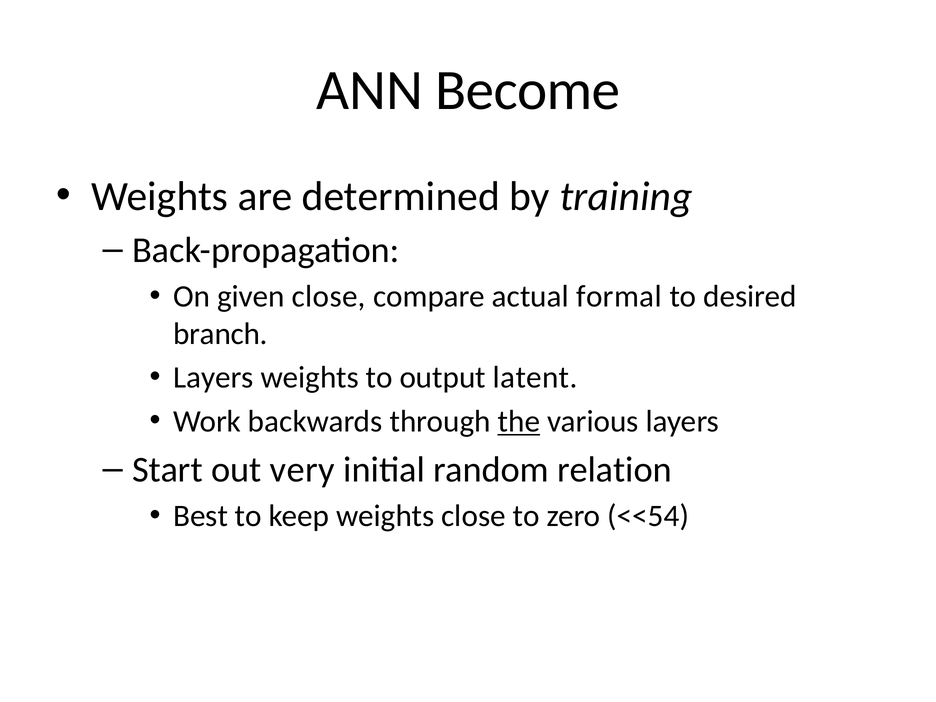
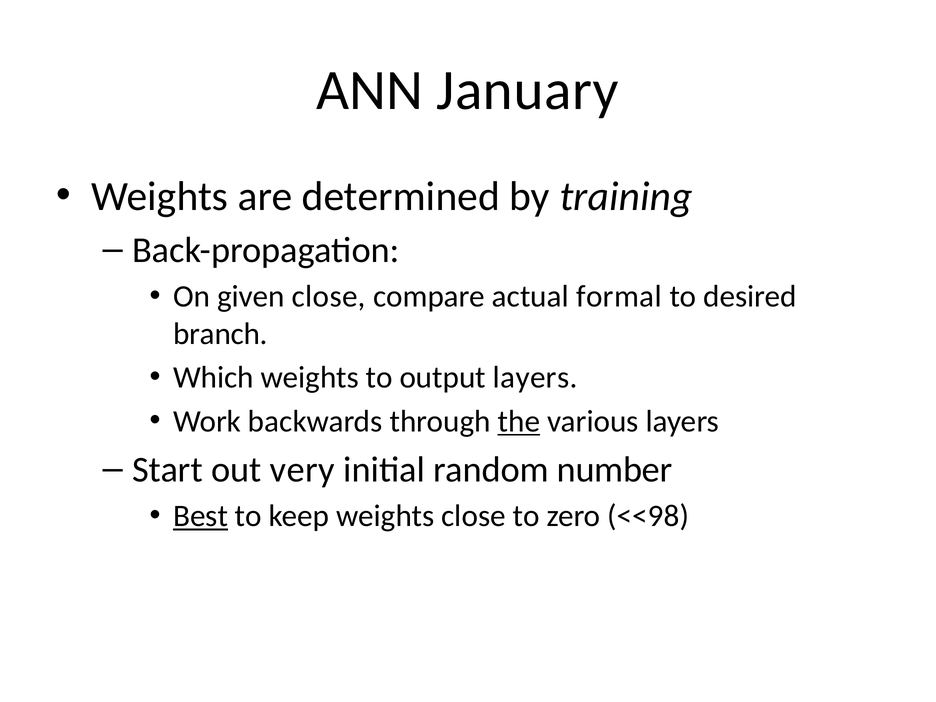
Become: Become -> January (527, 91)
Layers: Layers -> Which (213, 378)
output latent: latent -> layers (535, 378)
relation: relation -> number (615, 470)
Best underline: none -> present (201, 516)
<<54: <<54 -> <<98 (648, 516)
